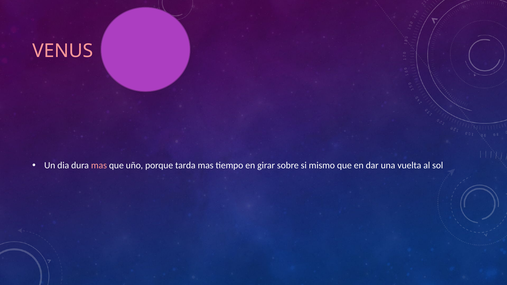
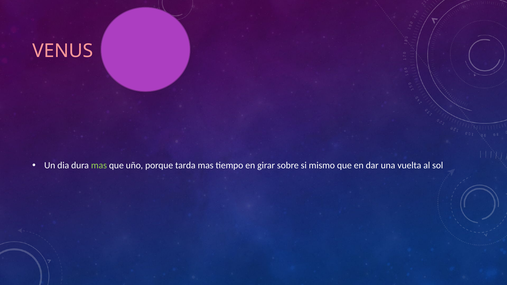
mas colour: pink -> light green (99, 166)
